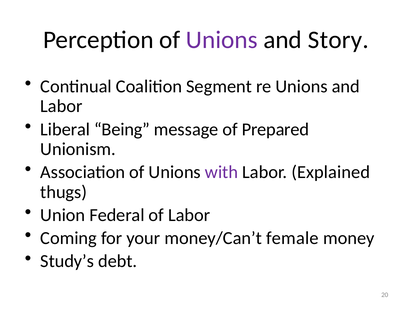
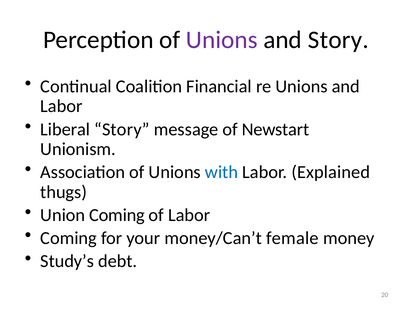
Segment: Segment -> Financial (219, 87)
Liberal Being: Being -> Story (122, 130)
Prepared: Prepared -> Newstart (275, 130)
with colour: purple -> blue (222, 173)
Union Federal: Federal -> Coming (117, 216)
